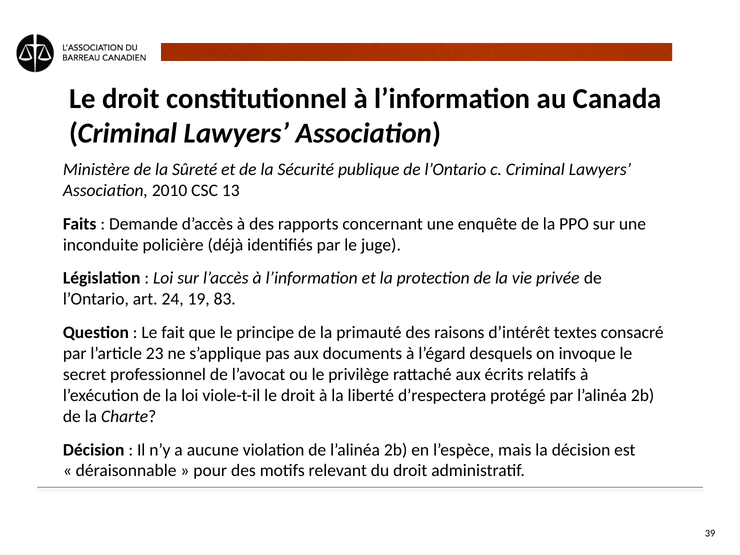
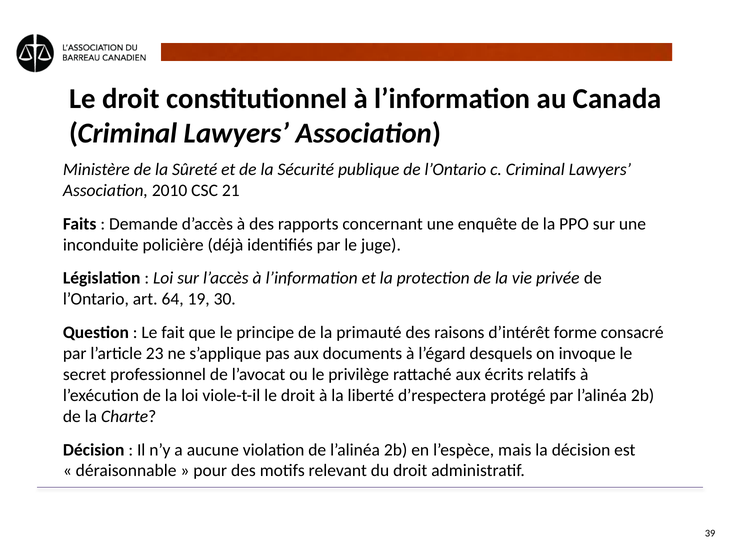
13: 13 -> 21 (231, 191)
24: 24 -> 64 (173, 299)
83: 83 -> 30 (225, 299)
textes: textes -> forme (575, 333)
